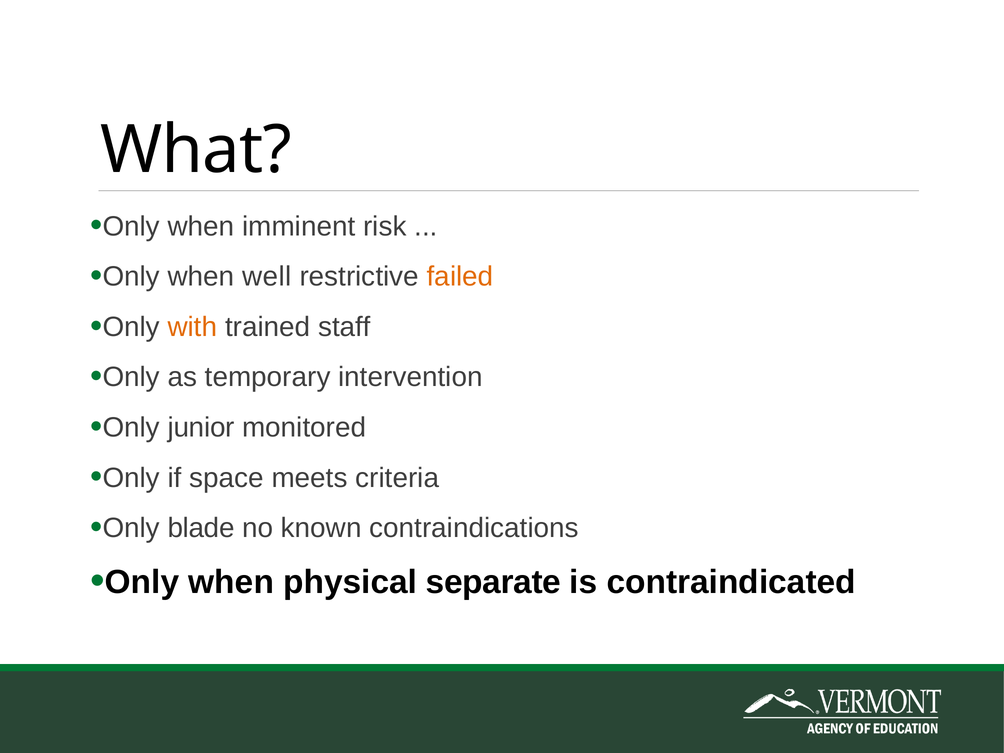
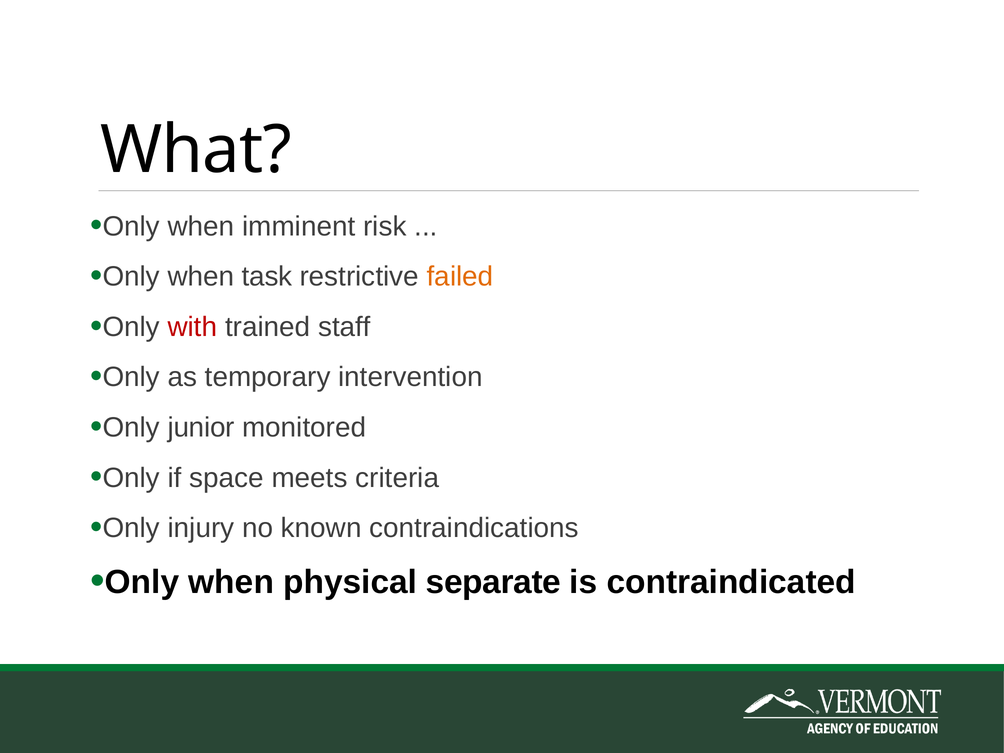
well: well -> task (267, 277)
with colour: orange -> red (192, 327)
blade: blade -> injury (201, 528)
